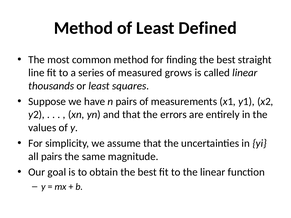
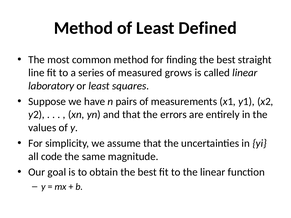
thousands: thousands -> laboratory (51, 86)
all pairs: pairs -> code (52, 157)
